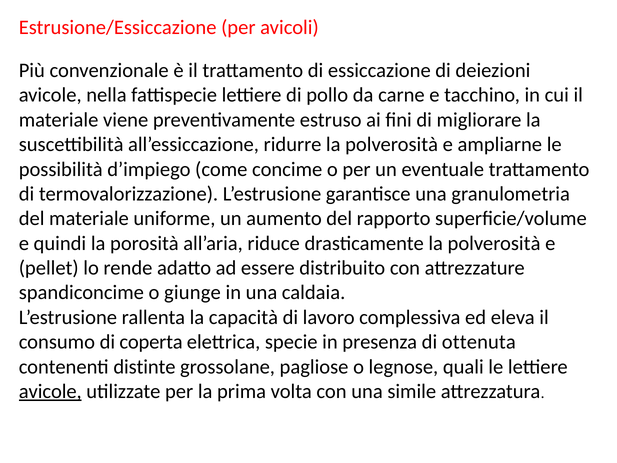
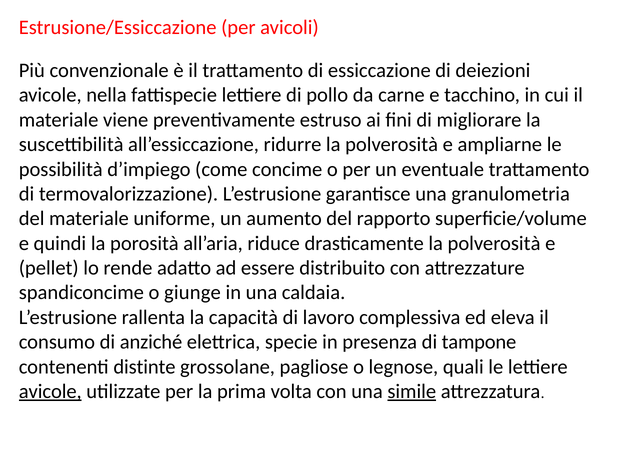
coperta: coperta -> anziché (151, 342)
ottenuta: ottenuta -> tampone (479, 342)
simile underline: none -> present (412, 391)
